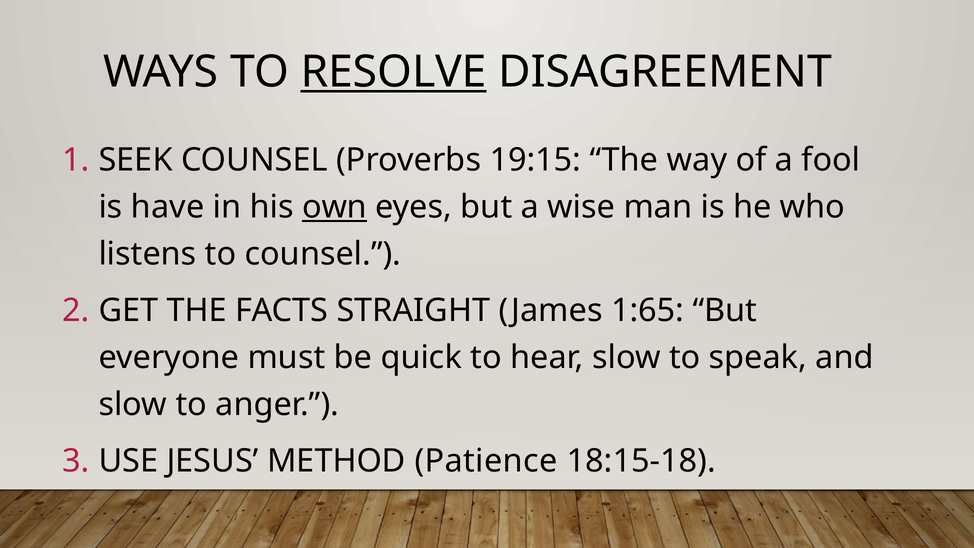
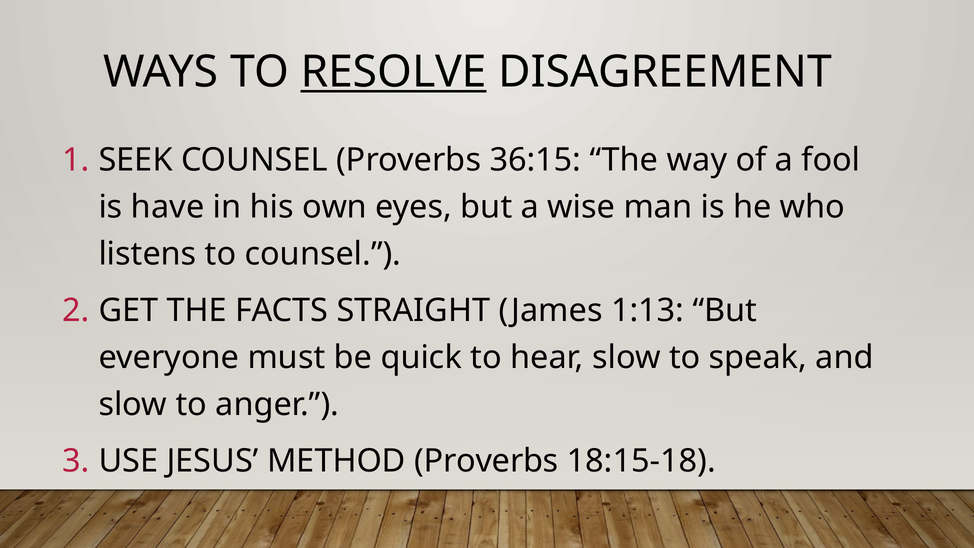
19:15: 19:15 -> 36:15 (535, 160)
own underline: present -> none (335, 207)
1:65: 1:65 -> 1:13 (648, 311)
METHOD Patience: Patience -> Proverbs (486, 461)
